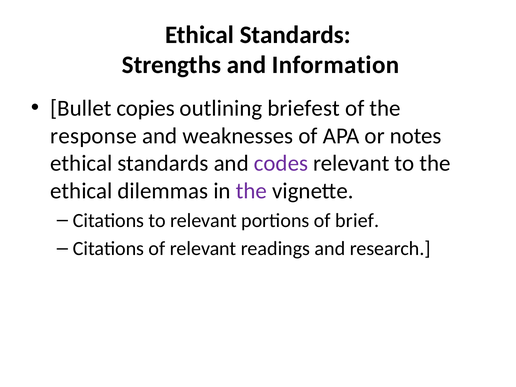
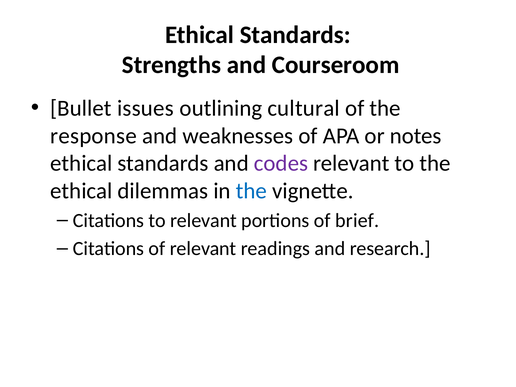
Information: Information -> Courseroom (336, 65)
copies: copies -> issues (145, 108)
briefest: briefest -> cultural (304, 108)
the colour: purple -> blue (251, 191)
